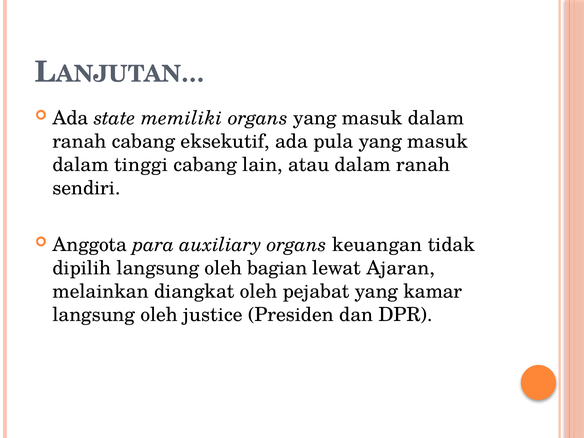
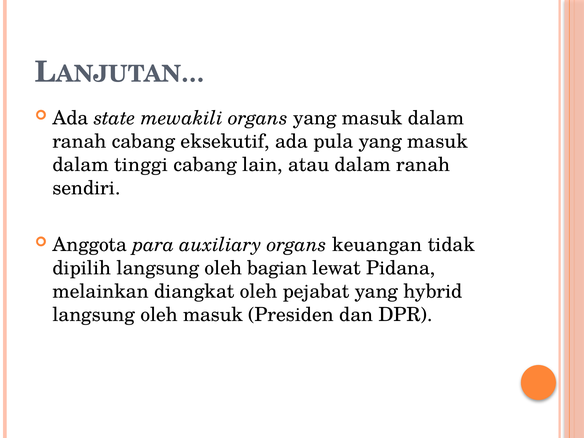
memiliki: memiliki -> mewakili (182, 118)
Ajaran: Ajaran -> Pidana (401, 268)
kamar: kamar -> hybrid (433, 291)
oleh justice: justice -> masuk (213, 315)
